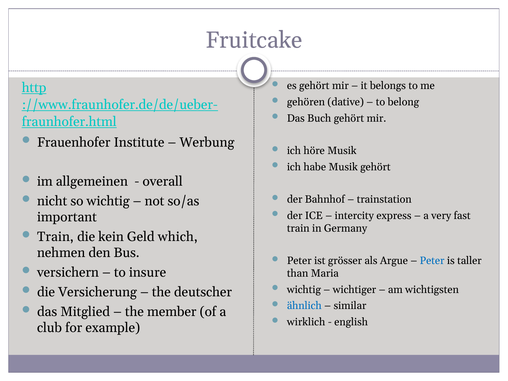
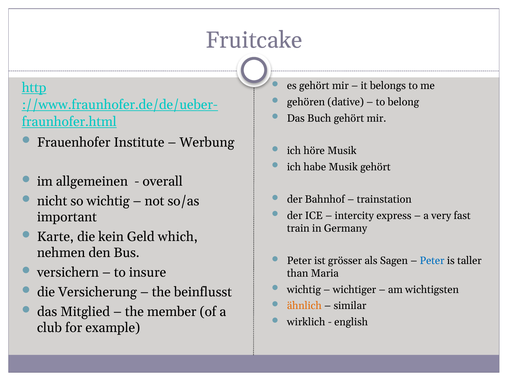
Train: Train -> Karte (55, 237)
Argue: Argue -> Sagen (394, 261)
deutscher: deutscher -> beinflusst (203, 292)
ähnlich colour: blue -> orange (304, 306)
